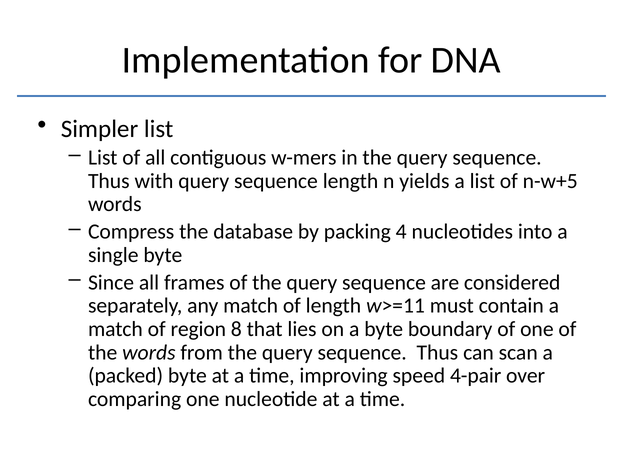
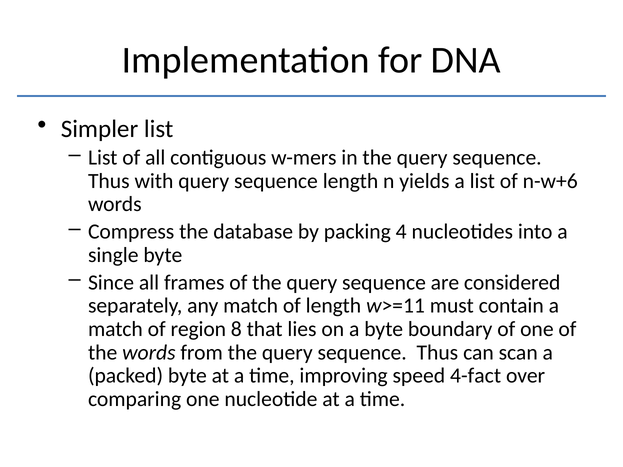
n-w+5: n-w+5 -> n-w+6 (550, 181)
4-pair: 4-pair -> 4-fact (476, 376)
